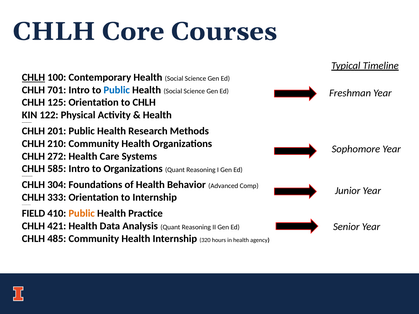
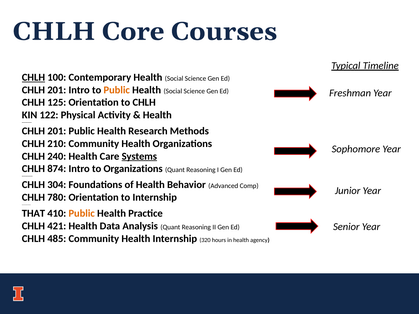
701: 701 -> 201 (57, 90)
Public colour: blue -> orange (117, 90)
272: 272 -> 240 (57, 156)
Systems underline: none -> present (139, 156)
585: 585 -> 874 (57, 169)
333: 333 -> 780 (57, 198)
FIELD: FIELD -> THAT (33, 214)
